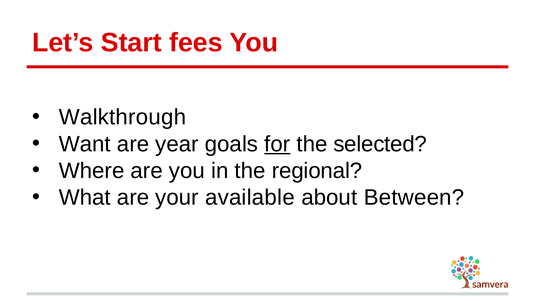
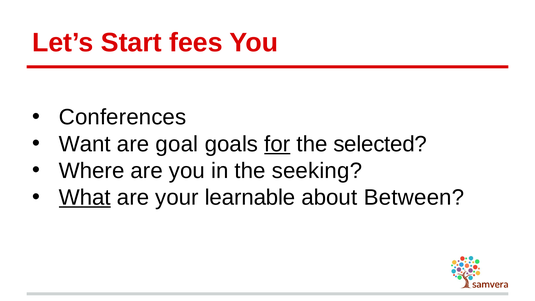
Walkthrough: Walkthrough -> Conferences (123, 117)
year: year -> goal (177, 144)
regional: regional -> seeking (317, 171)
What underline: none -> present (85, 198)
available: available -> learnable (250, 198)
